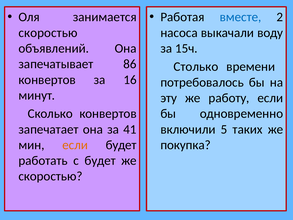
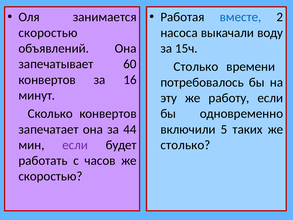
86: 86 -> 60 (130, 64)
41: 41 -> 44 (130, 129)
если colour: orange -> purple (75, 145)
покупка: покупка -> столько (185, 145)
с будет: будет -> часов (100, 160)
